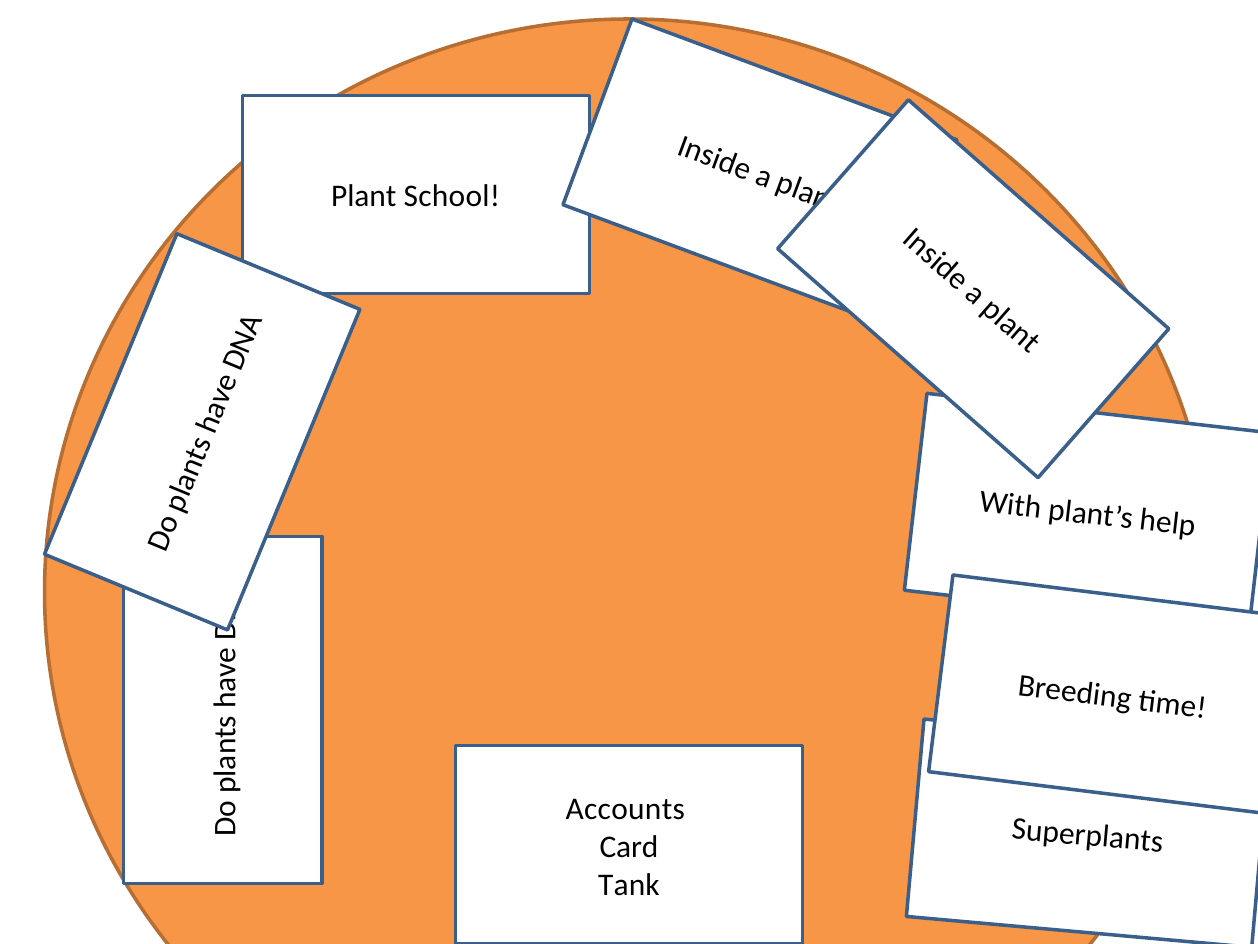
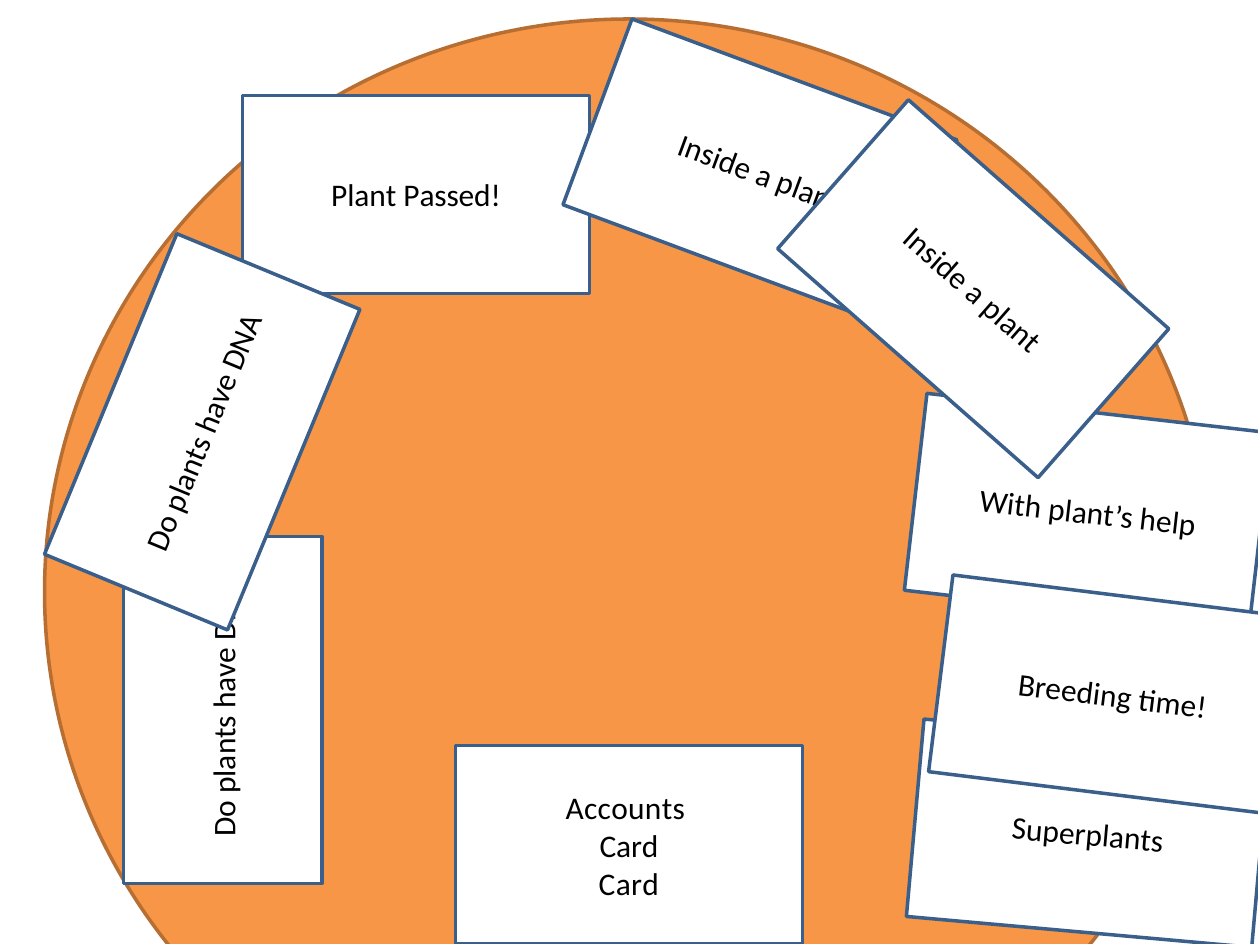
School: School -> Passed (452, 196)
Tank: Tank -> Card (629, 884)
